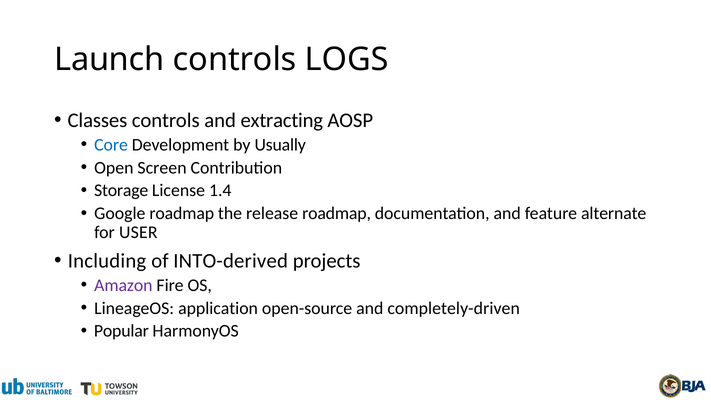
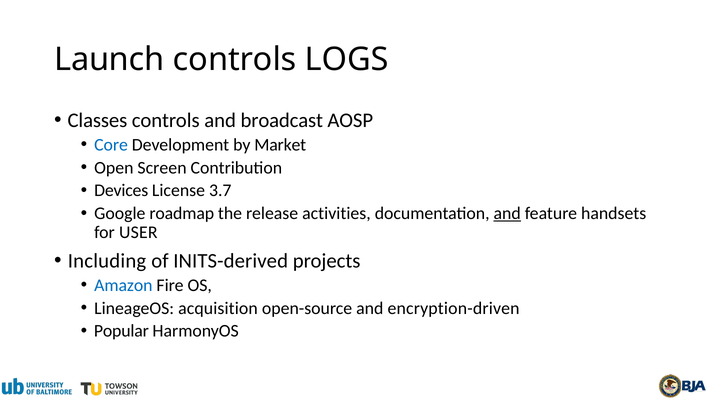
extracting: extracting -> broadcast (282, 120)
Usually: Usually -> Market (280, 145)
Storage: Storage -> Devices (121, 190)
1.4: 1.4 -> 3.7 (220, 190)
release roadmap: roadmap -> activities (336, 213)
and underline: none -> present (507, 213)
alternate: alternate -> handsets (614, 213)
INTO-derived: INTO-derived -> INITS-derived (231, 261)
Amazon colour: purple -> blue (123, 285)
application: application -> acquisition (218, 308)
completely-driven: completely-driven -> encryption-driven (454, 308)
